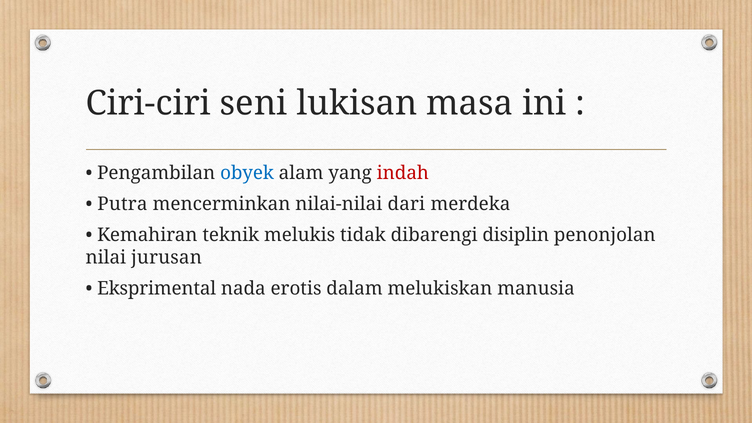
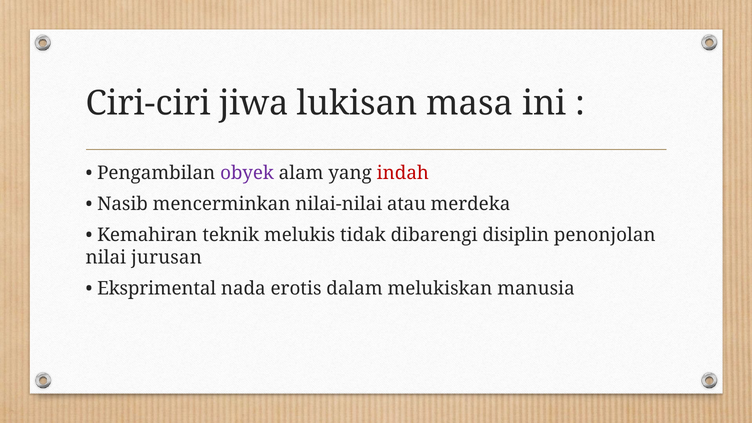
seni: seni -> jiwa (254, 103)
obyek colour: blue -> purple (247, 173)
Putra: Putra -> Nasib (123, 204)
dari: dari -> atau (406, 204)
